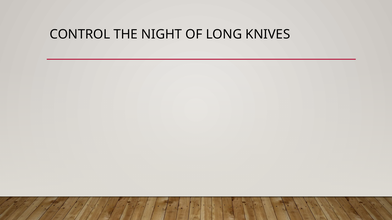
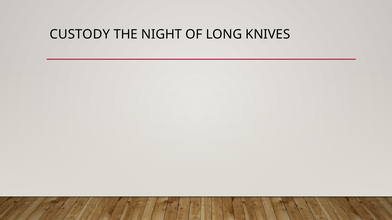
CONTROL: CONTROL -> CUSTODY (80, 34)
